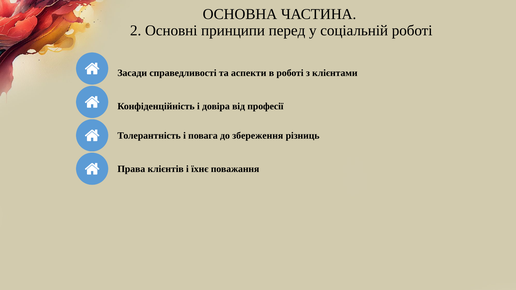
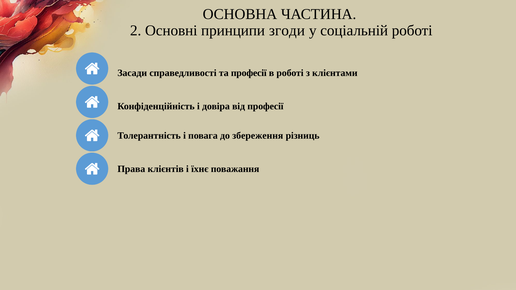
перед: перед -> згоди (287, 31)
та аспекти: аспекти -> професії (249, 73)
